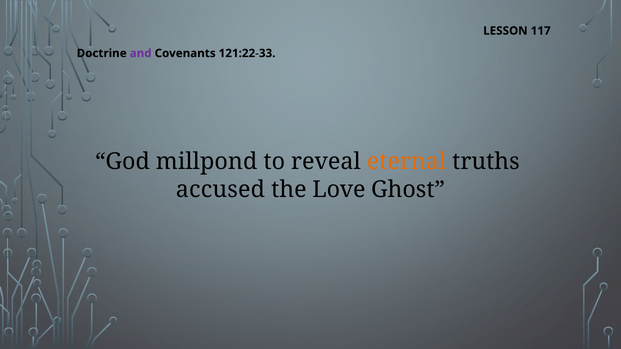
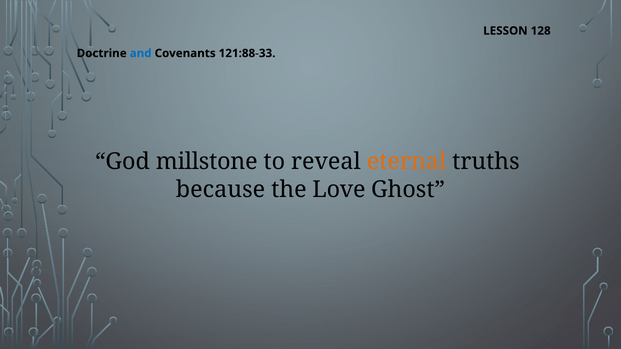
117: 117 -> 128 (541, 31)
and colour: purple -> blue (141, 53)
121:22-33: 121:22-33 -> 121:88-33 (247, 53)
millpond: millpond -> millstone (207, 162)
accused: accused -> because (220, 190)
